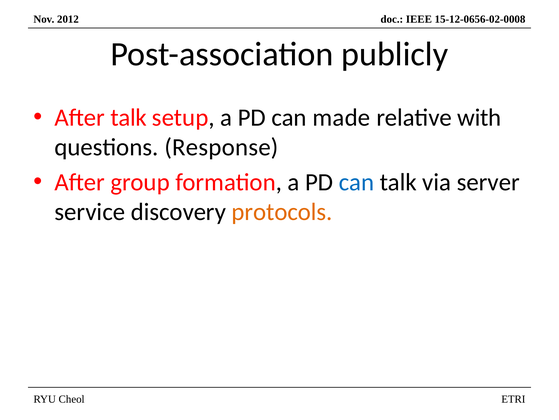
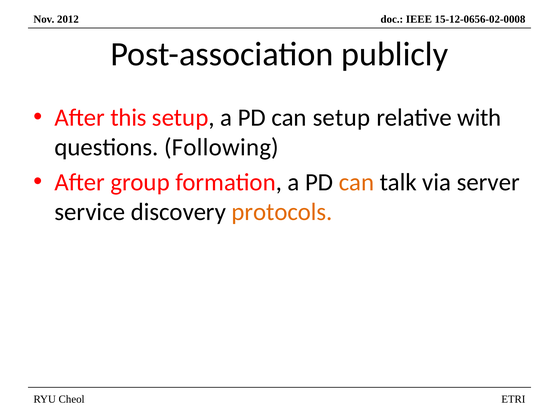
After talk: talk -> this (129, 117)
can made: made -> setup (341, 117)
Response: Response -> Following (221, 147)
can colour: blue -> orange (357, 182)
